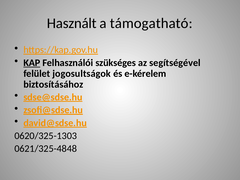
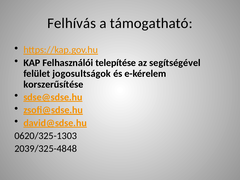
Használt: Használt -> Felhívás (72, 23)
KAP underline: present -> none (32, 63)
szükséges: szükséges -> telepítése (116, 63)
biztosításához: biztosításához -> korszerűsítése (53, 84)
0621/325-4848: 0621/325-4848 -> 2039/325-4848 (46, 149)
